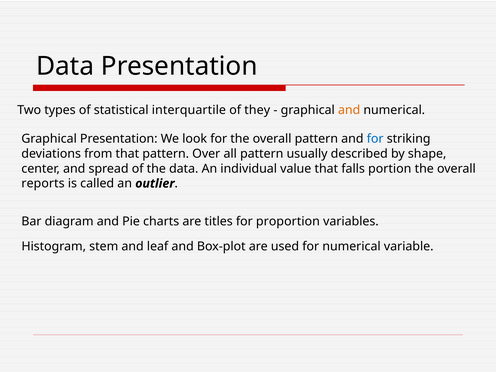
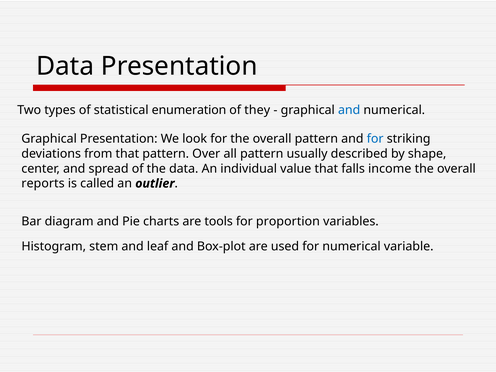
interquartile: interquartile -> enumeration (189, 110)
and colour: orange -> blue (349, 110)
portion: portion -> income (390, 169)
titles: titles -> tools (219, 222)
